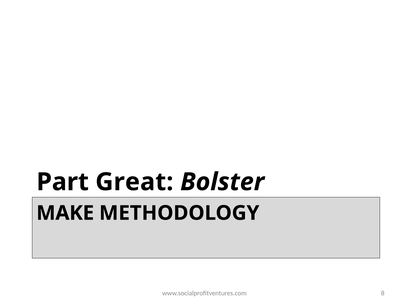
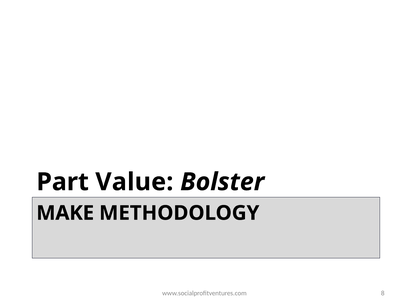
Great: Great -> Value (134, 182)
